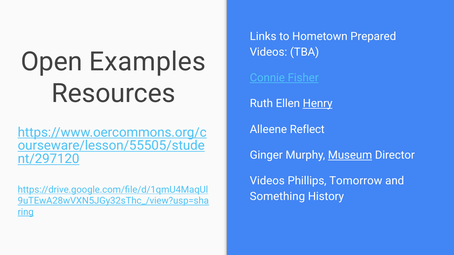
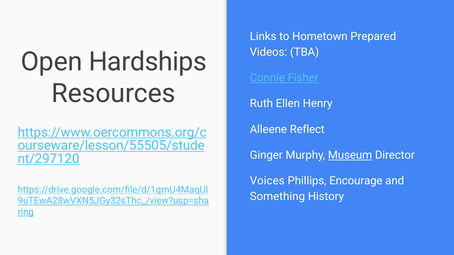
Examples: Examples -> Hardships (148, 62)
Henry underline: present -> none (318, 104)
Videos: Videos -> Voices (267, 181)
Tomorrow: Tomorrow -> Encourage (356, 181)
